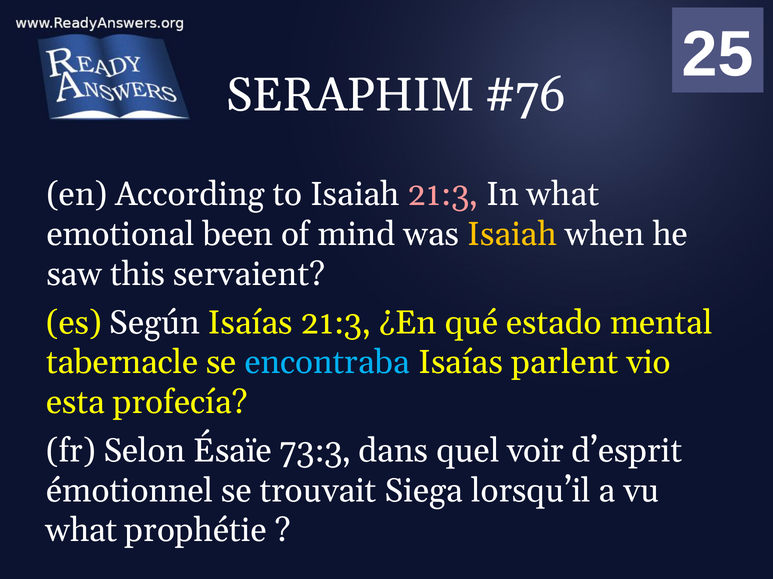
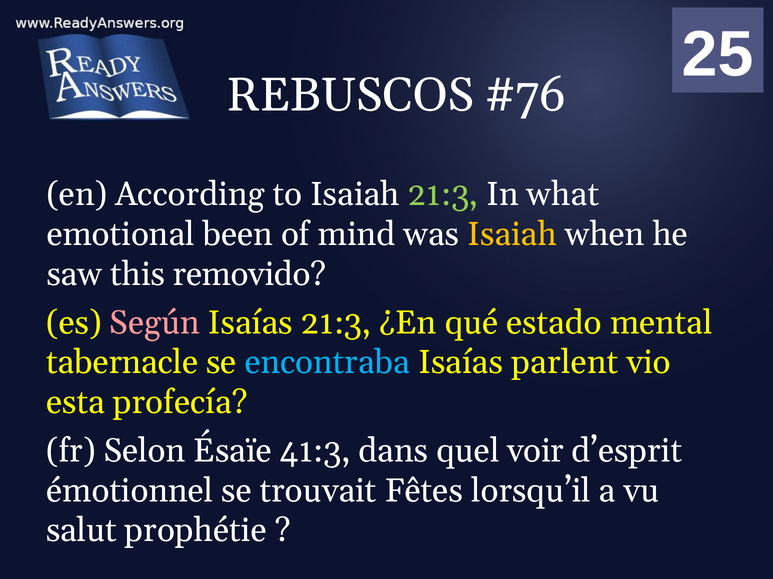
SERAPHIM: SERAPHIM -> REBUSCOS (350, 95)
21:3 colour: pink -> light green (443, 195)
servaient: servaient -> removido (249, 275)
Según colour: white -> pink (155, 323)
73:3: 73:3 -> 41:3 (315, 451)
Siega: Siega -> Fêtes (424, 491)
what: what -> salut (81, 531)
